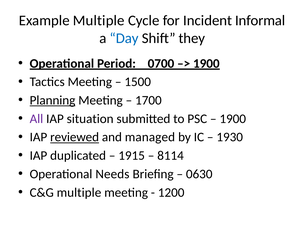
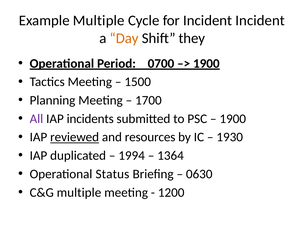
Incident Informal: Informal -> Incident (260, 21)
Day colour: blue -> orange (124, 38)
Planning underline: present -> none (53, 100)
situation: situation -> incidents (90, 119)
managed: managed -> resources (150, 137)
1915: 1915 -> 1994 (132, 156)
8114: 8114 -> 1364 (171, 156)
Needs: Needs -> Status (112, 174)
